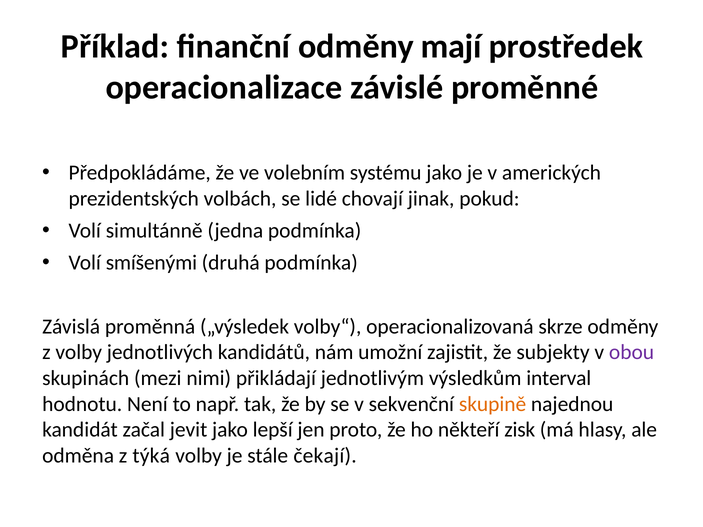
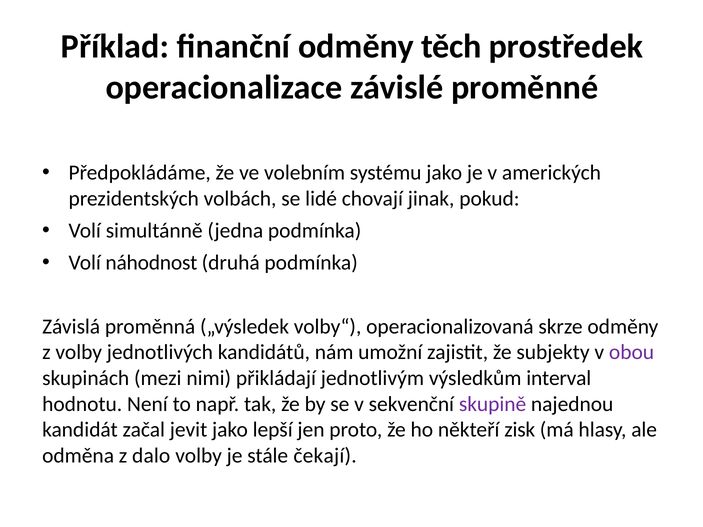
mají: mají -> těch (451, 46)
smíšenými: smíšenými -> náhodnost (151, 263)
skupině colour: orange -> purple (493, 404)
týká: týká -> dalo (151, 456)
